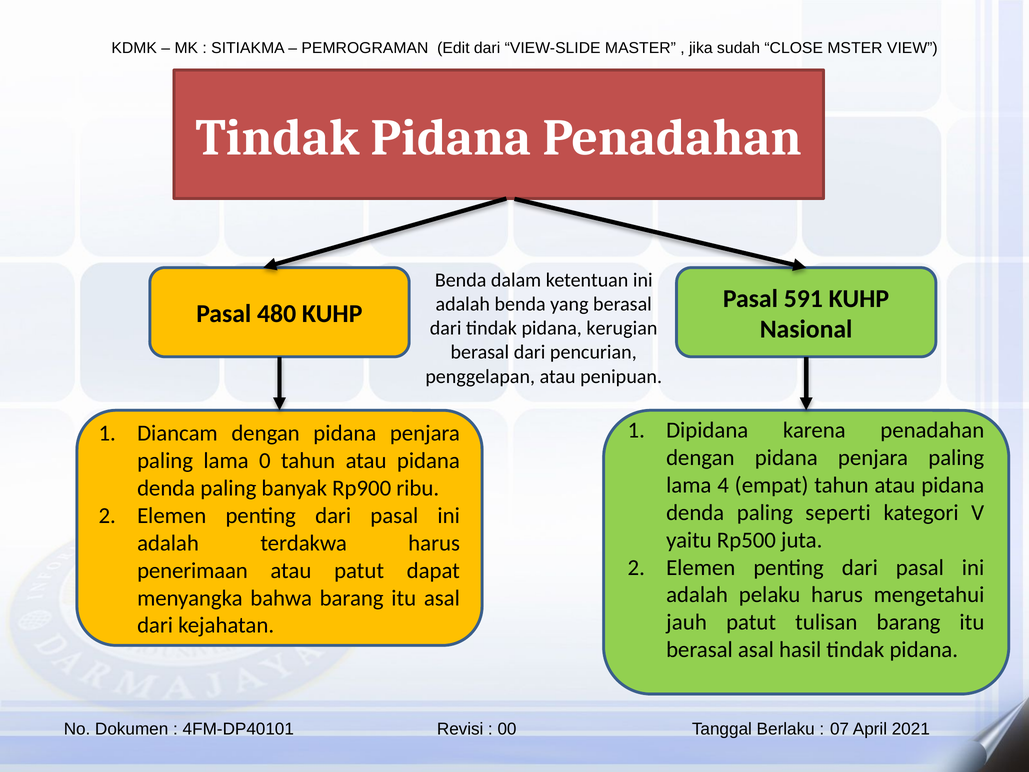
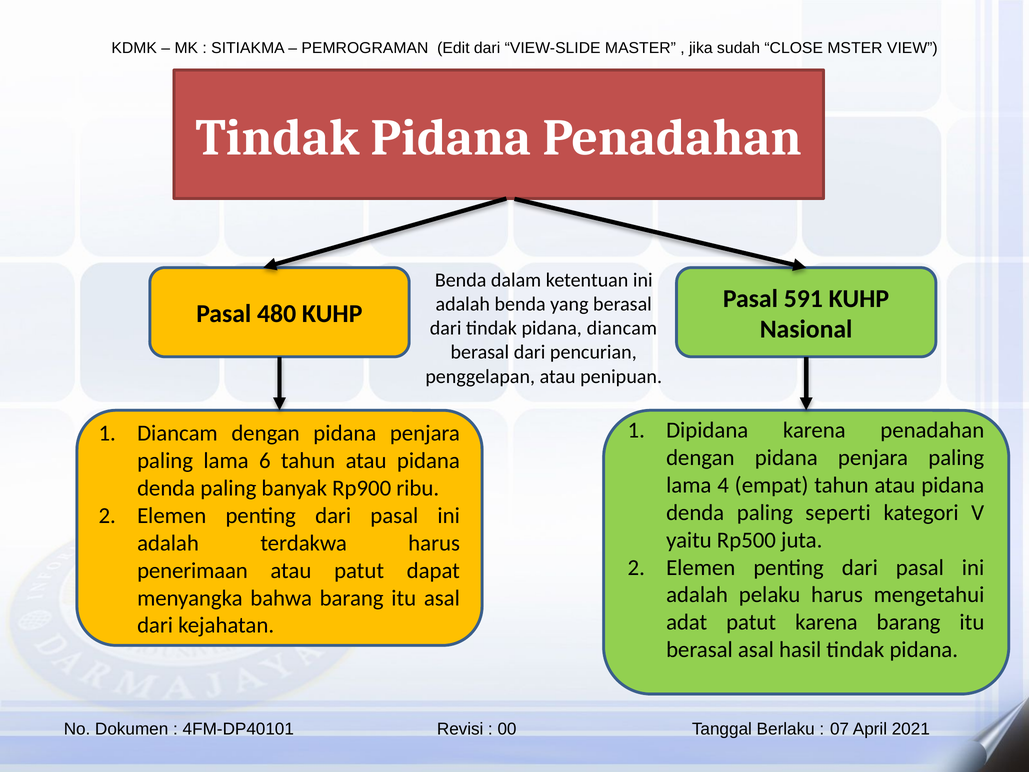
pidana kerugian: kerugian -> diancam (622, 328)
0: 0 -> 6 (265, 461)
jauh: jauh -> adat (687, 622)
patut tulisan: tulisan -> karena (826, 622)
